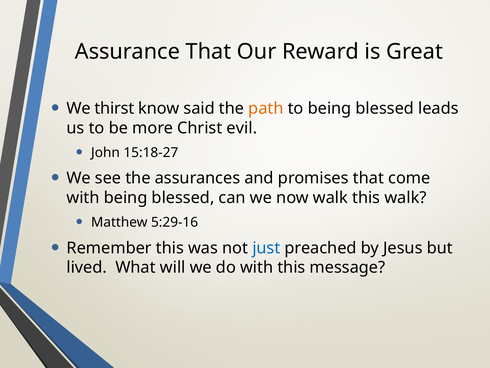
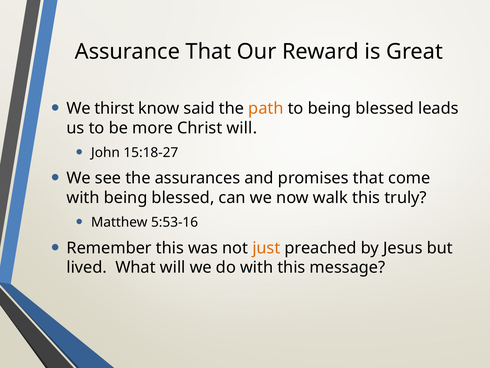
Christ evil: evil -> will (242, 128)
this walk: walk -> truly (406, 197)
5:29-16: 5:29-16 -> 5:53-16 (175, 222)
just colour: blue -> orange (266, 248)
